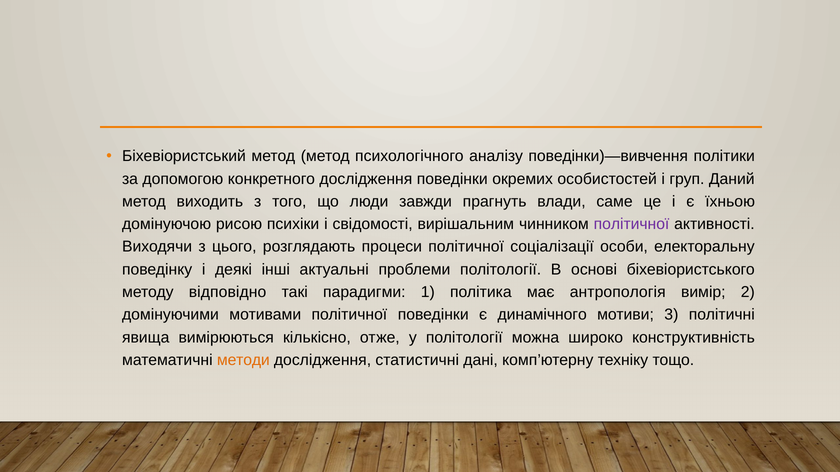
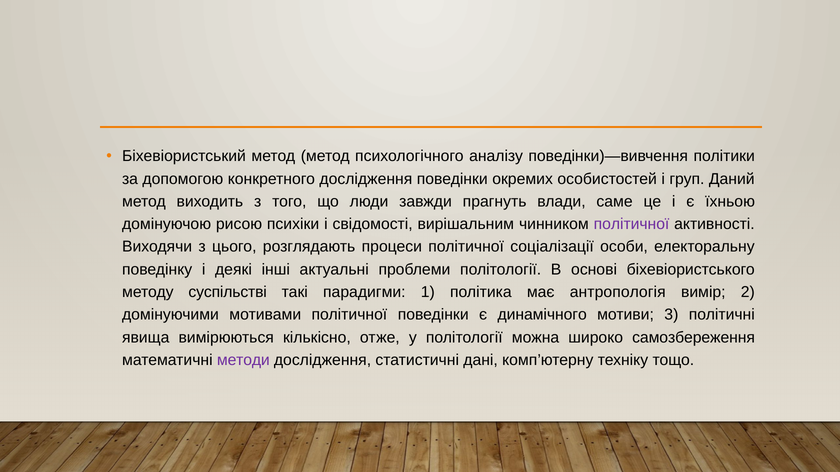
відповідно: відповідно -> суспільстві (228, 292)
конструктивність: конструктивність -> самозбереження (694, 338)
методи colour: orange -> purple (243, 360)
